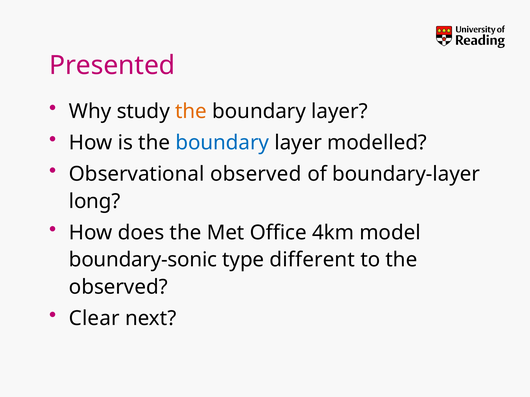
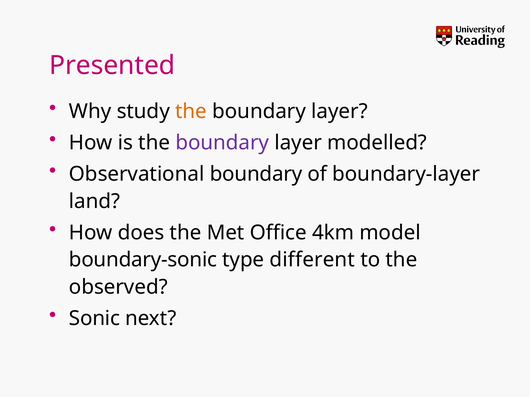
boundary colour: blue -> purple (222, 143)
Observational observed: observed -> boundary (256, 174)
long: long -> land (95, 202)
Clear: Clear -> Sonic (94, 319)
